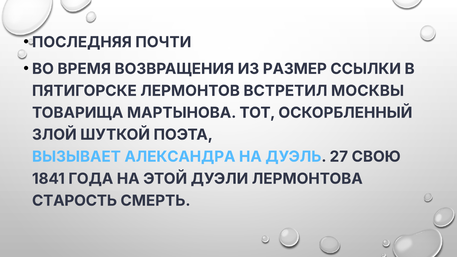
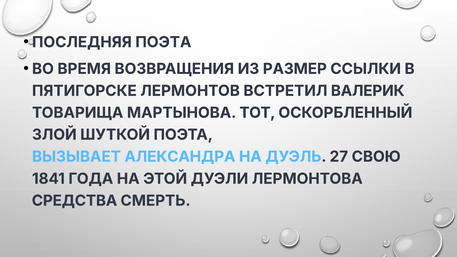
ПОСЛЕДНЯЯ ПОЧТИ: ПОЧТИ -> ПОЭТА (163, 42)
МОСКВЫ: МОСКВЫ -> ВАЛЕРИК (368, 91)
СТАРОСТЬ: СТАРОСТЬ -> СРЕДСТВА (75, 201)
